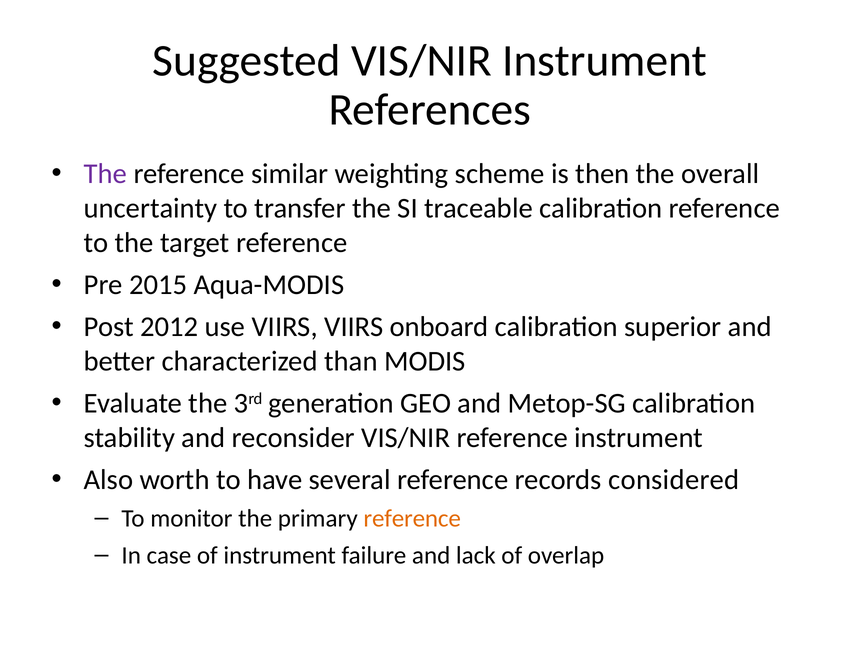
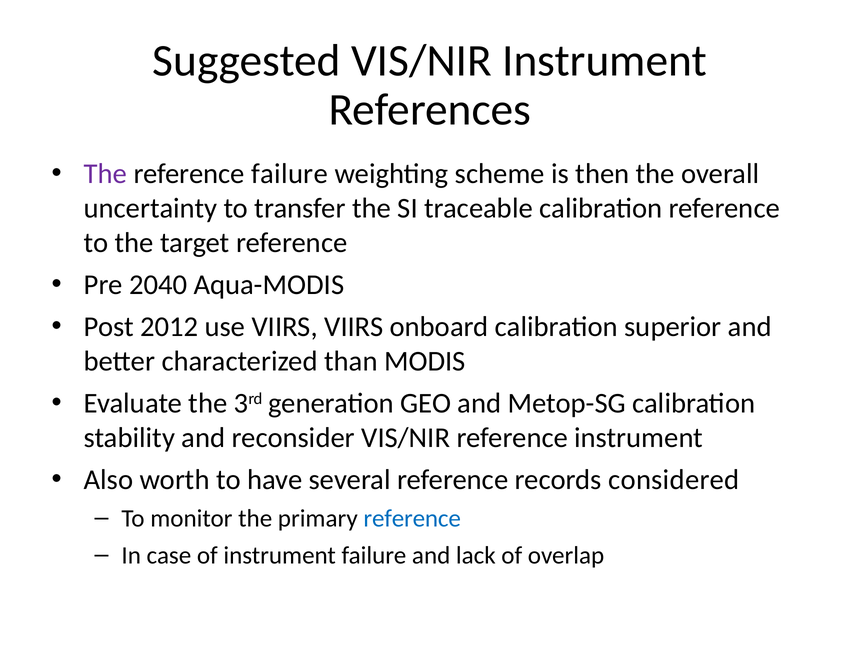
reference similar: similar -> failure (290, 174)
2015: 2015 -> 2040 (158, 285)
reference colour: orange -> blue (412, 519)
